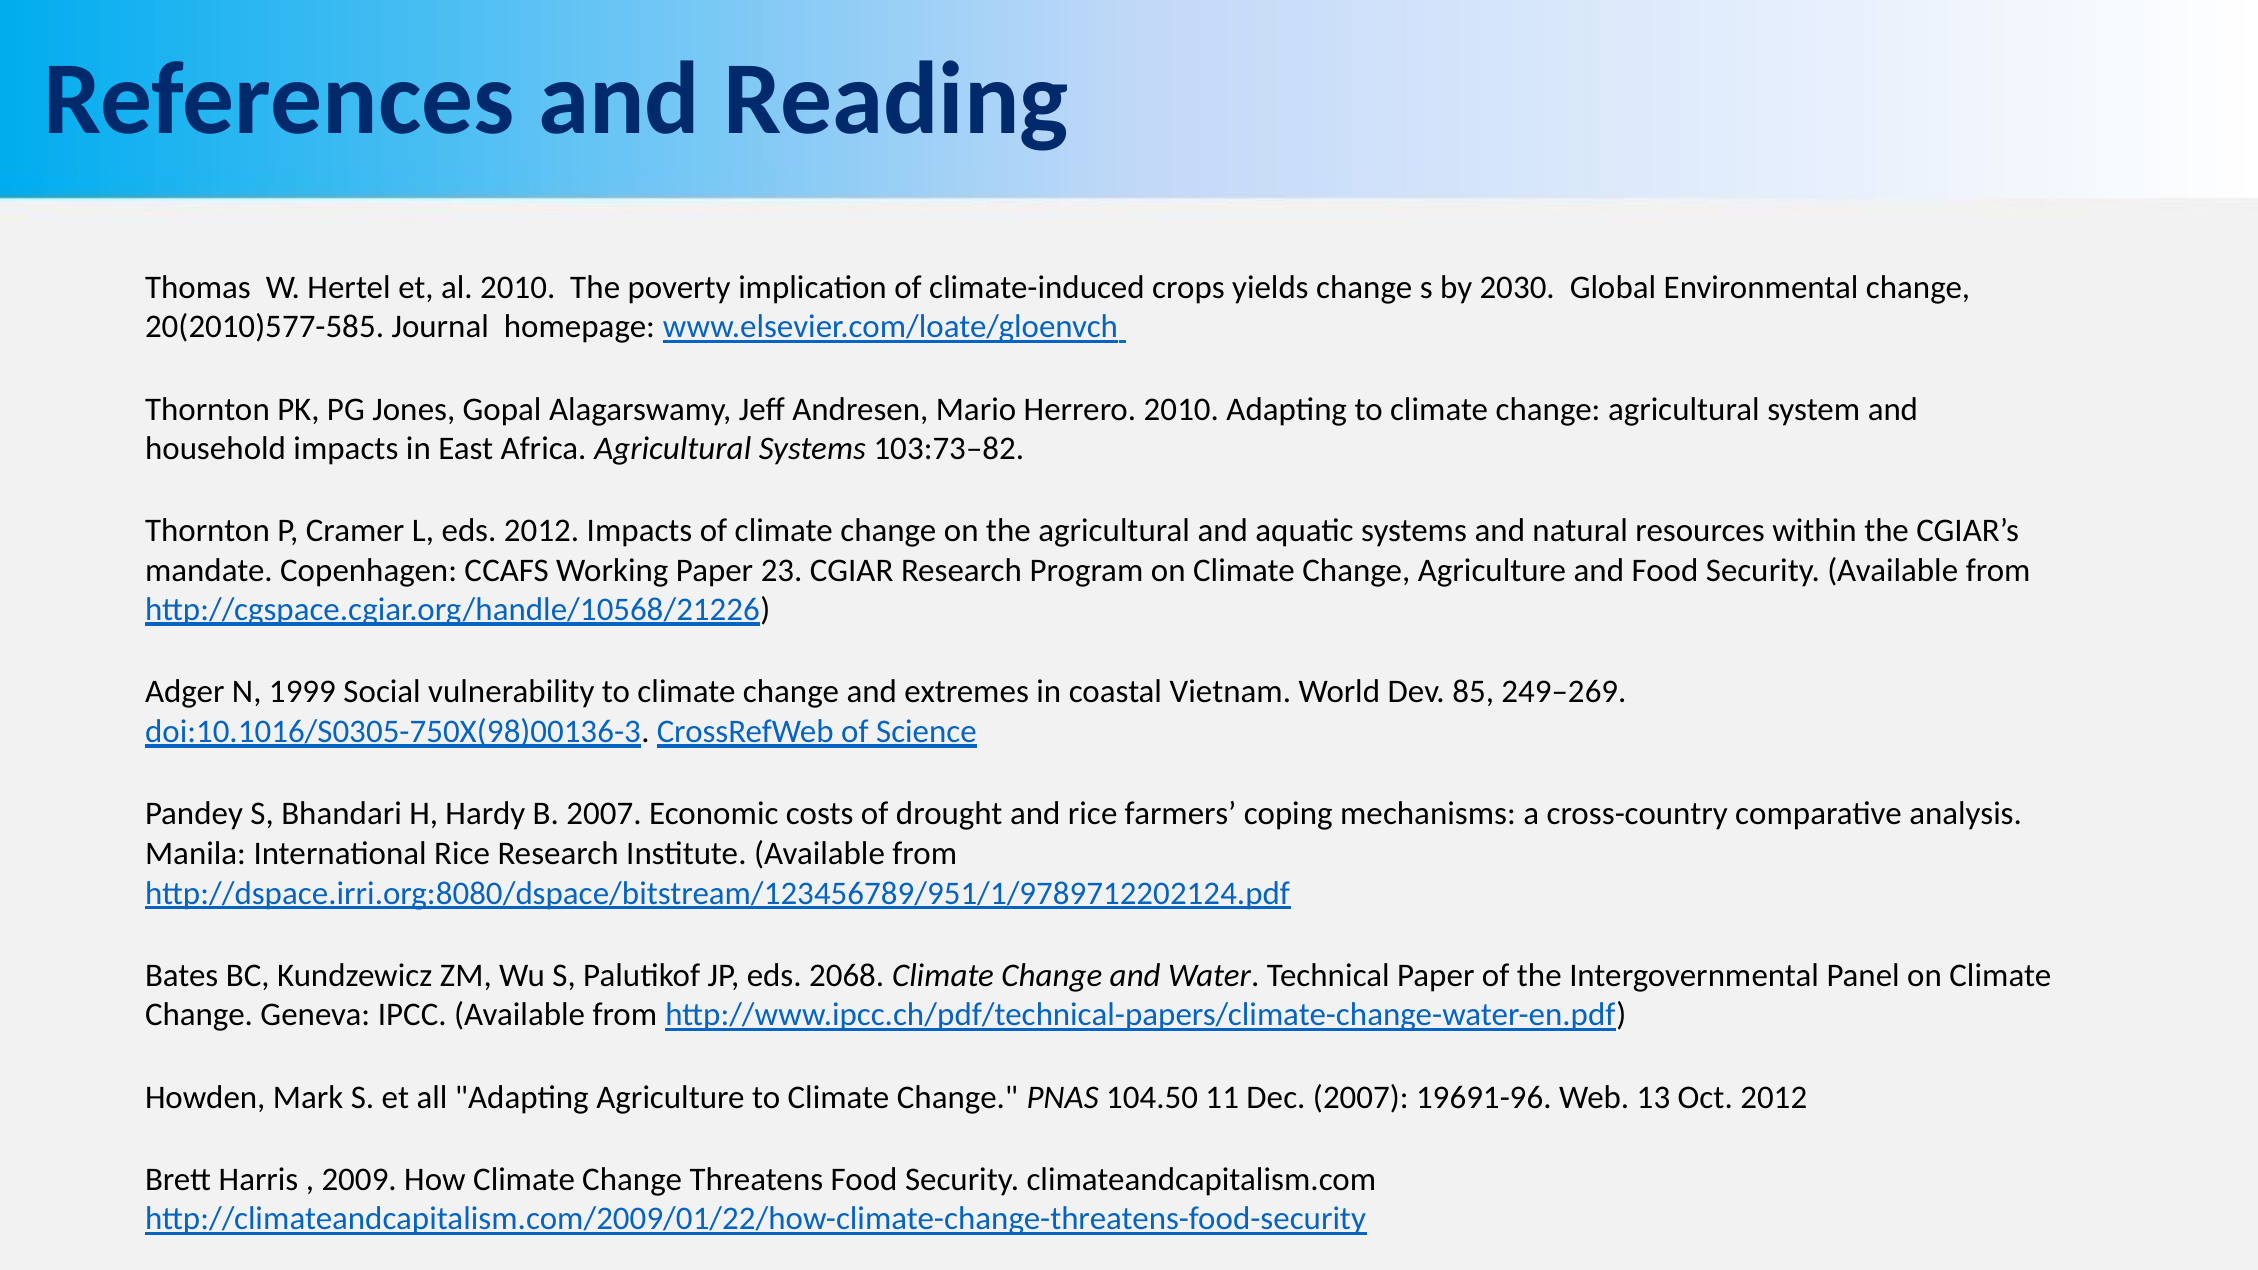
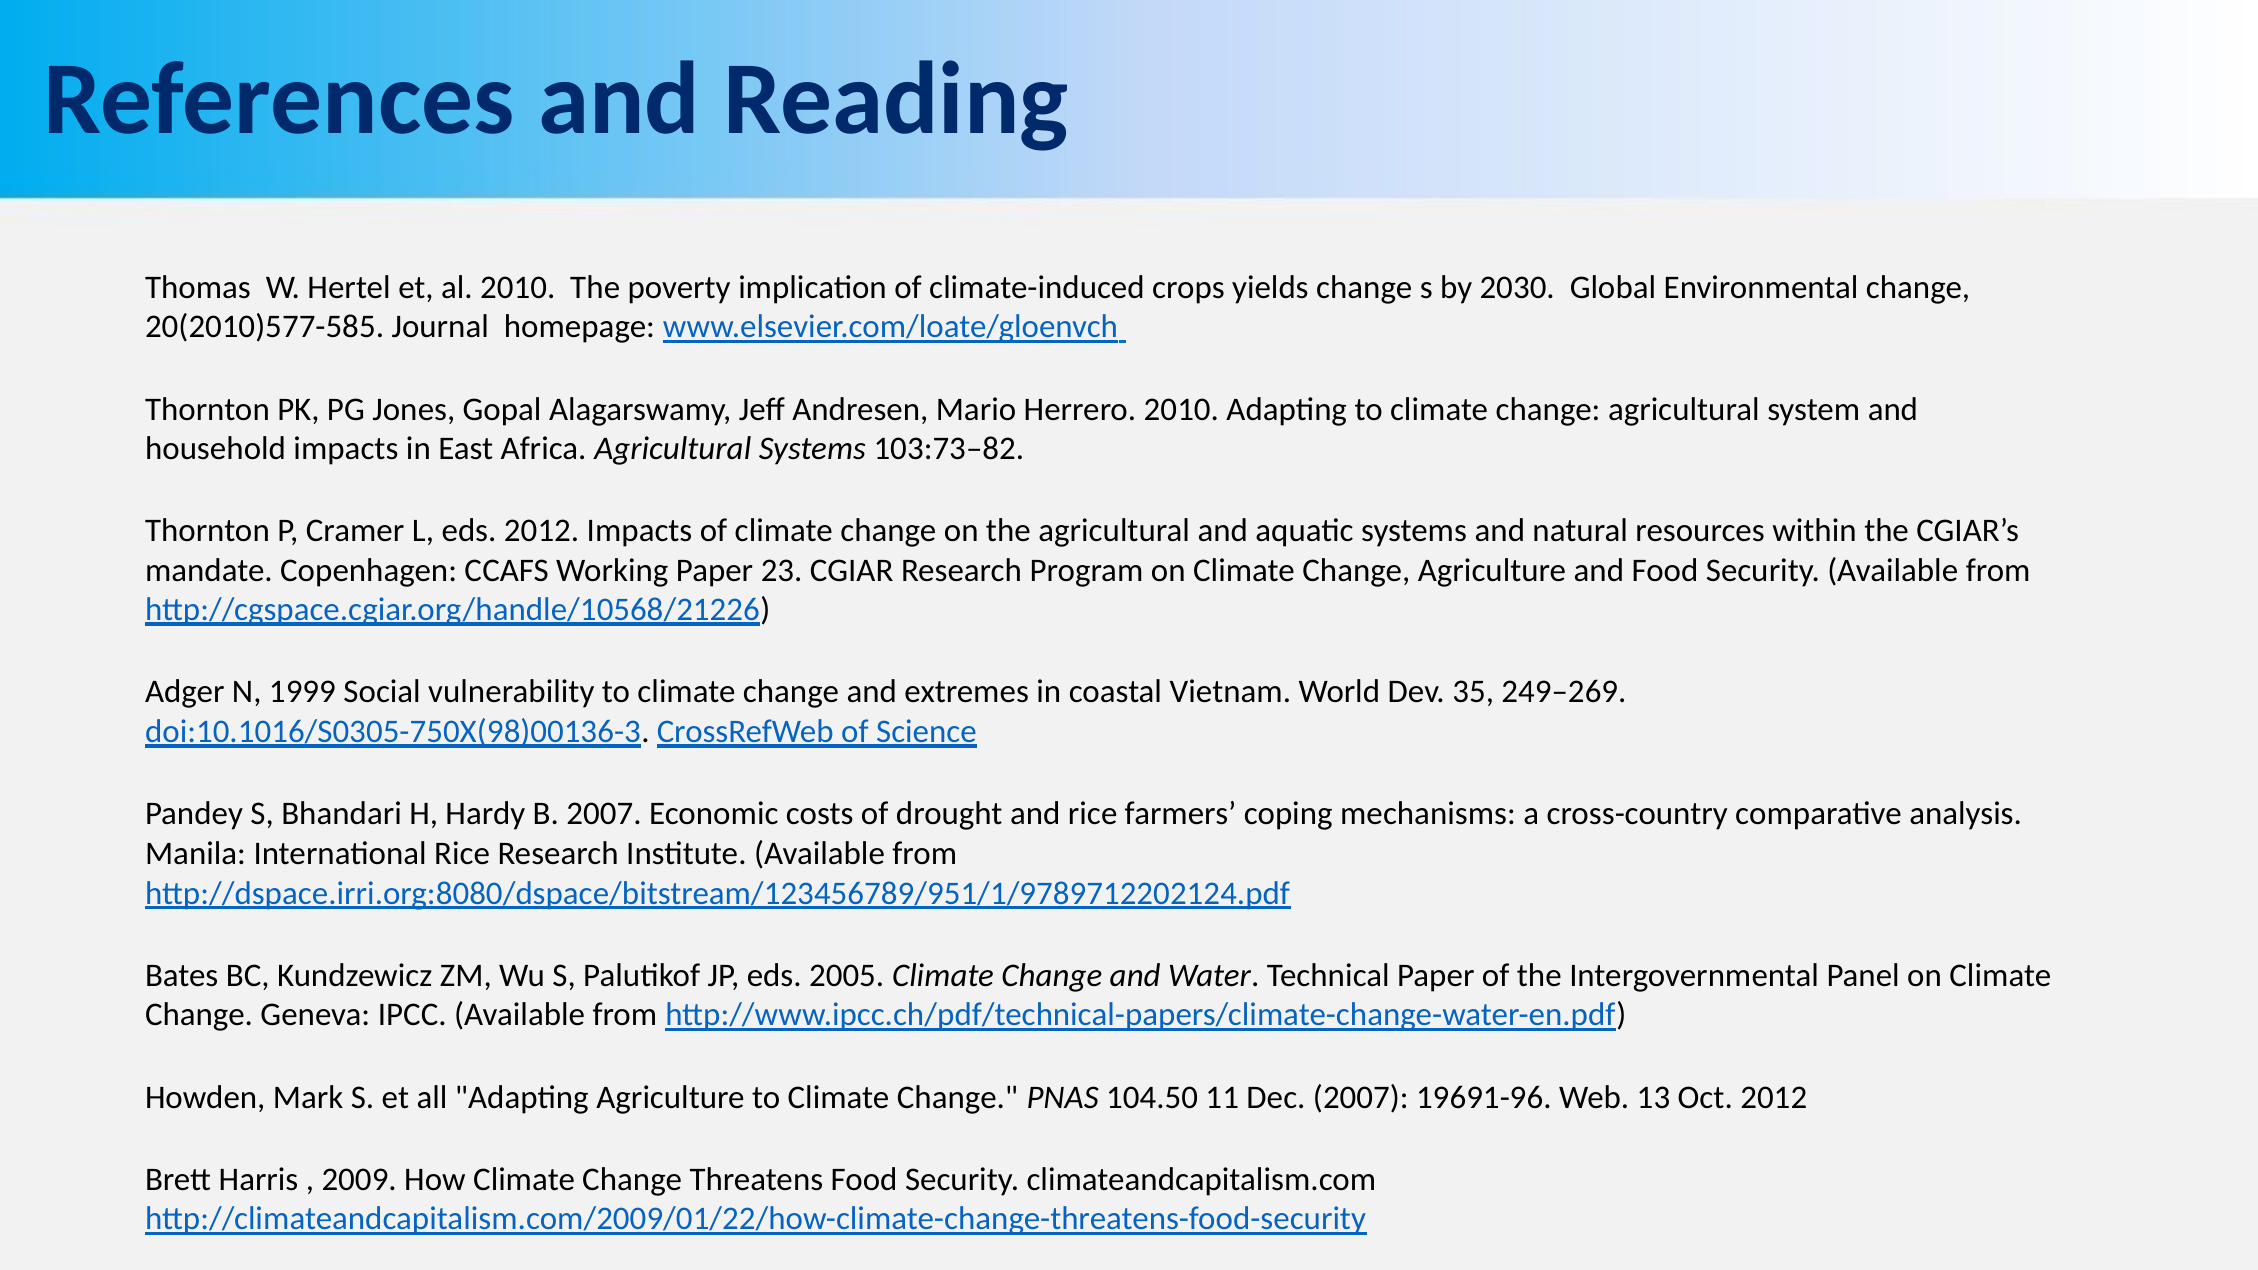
85: 85 -> 35 (1473, 692)
2068: 2068 -> 2005 (847, 976)
